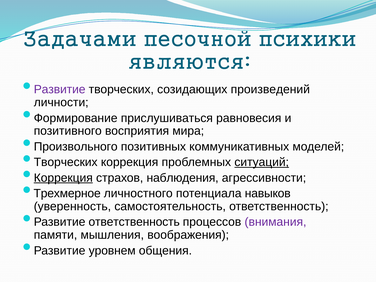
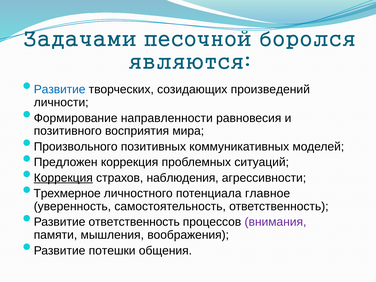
психики: психики -> боролся (308, 39)
Развитие colour: purple -> blue (60, 89)
прислушиваться: прислушиваться -> направленности (167, 118)
Творческих: Творческих -> Предложен (66, 162)
ситуаций underline: present -> none (262, 162)
навыков: навыков -> главное (268, 193)
уровнем: уровнем -> потешки (112, 251)
